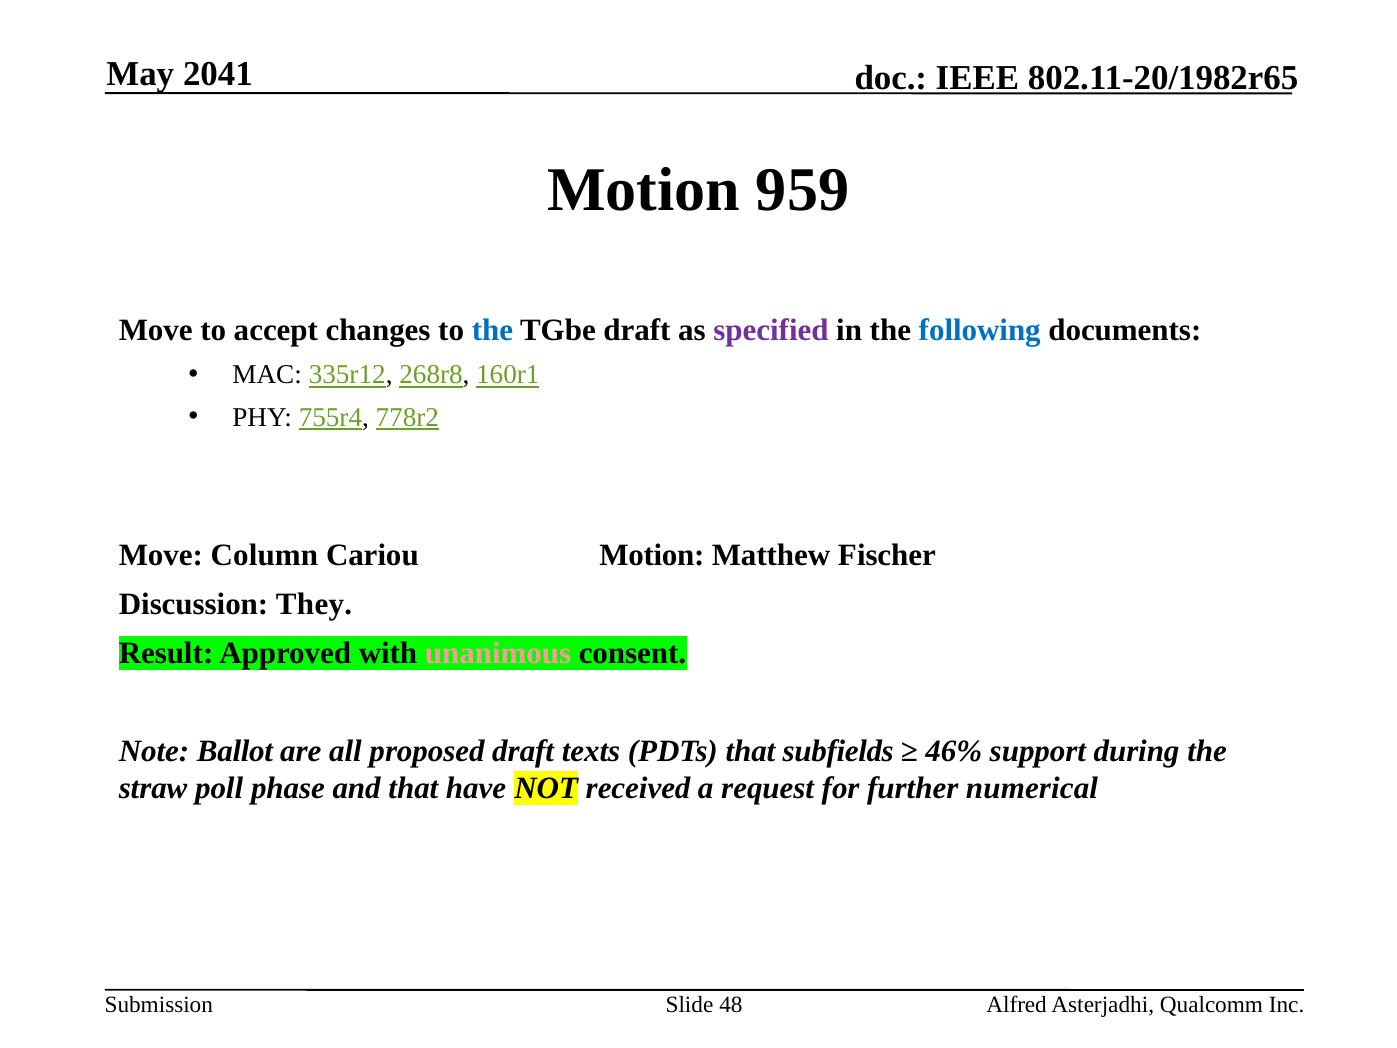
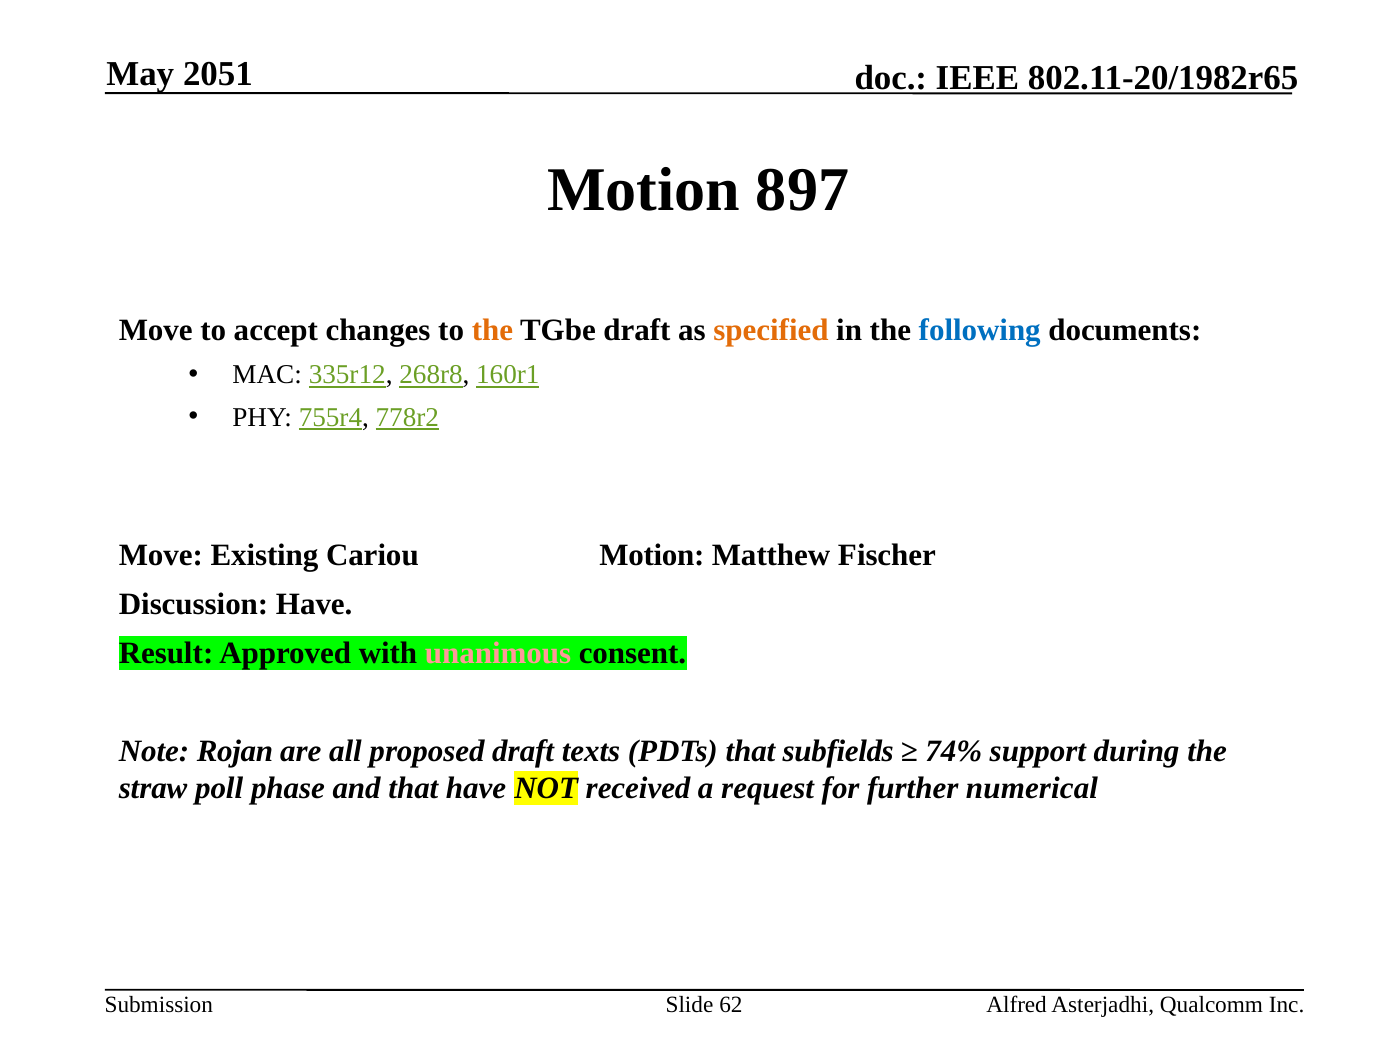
2041: 2041 -> 2051 (218, 74)
959: 959 -> 897 (803, 190)
the colour: blue -> orange (492, 330)
specified colour: purple -> orange (771, 330)
Column: Column -> Existing (265, 555)
Discussion They: They -> Have (314, 604)
Ballot: Ballot -> Rojan (235, 751)
46%: 46% -> 74% (954, 751)
48: 48 -> 62 (731, 1005)
